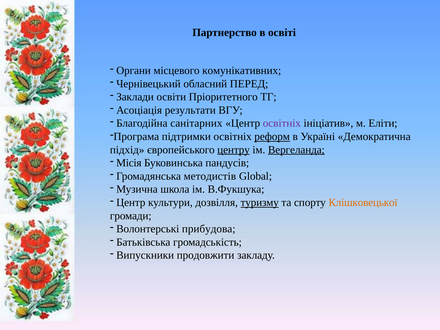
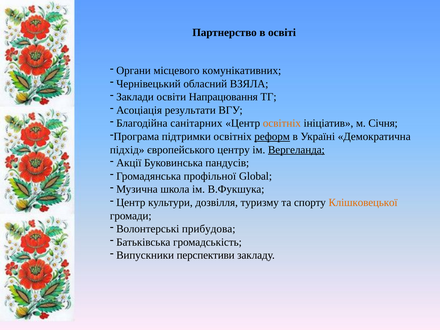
ПЕРЕД: ПЕРЕД -> ВЗЯЛА (249, 84)
Пріоритетного: Пріоритетного -> Напрацювання (223, 97)
освітніх colour: purple -> orange (282, 123)
Еліти: Еліти -> Січня (383, 123)
центру underline: present -> none (234, 150)
Місія: Місія -> Акції (129, 163)
методистів: методистів -> профільної (210, 176)
туризму underline: present -> none (260, 203)
продовжити: продовжити -> перспективи (206, 255)
